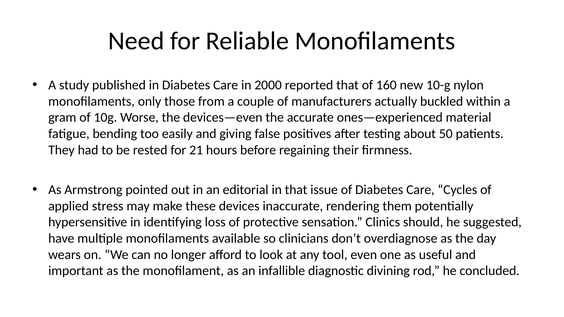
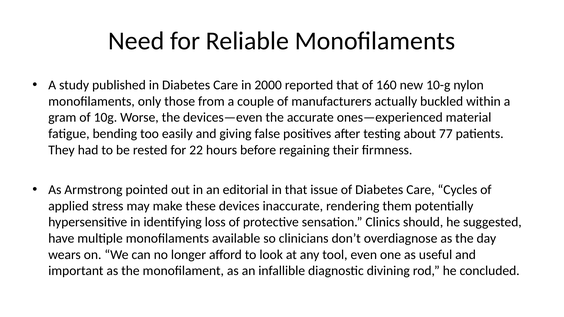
50: 50 -> 77 (446, 134)
21: 21 -> 22 (196, 150)
